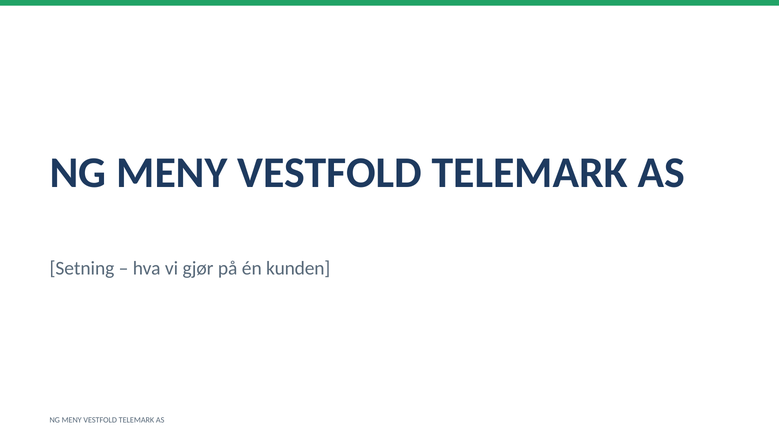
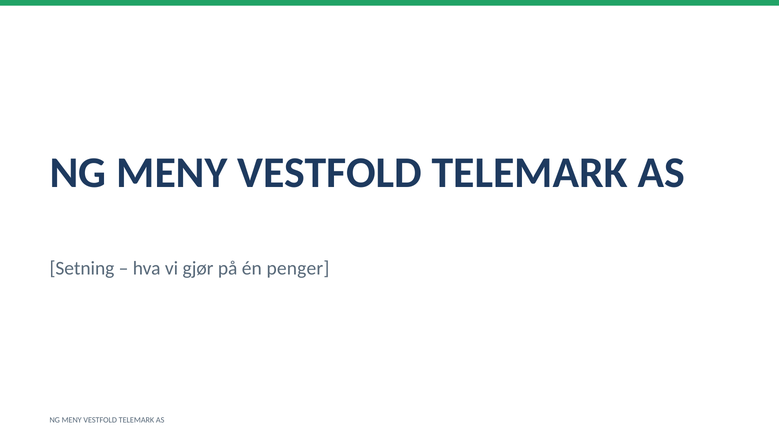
kunden: kunden -> penger (298, 268)
